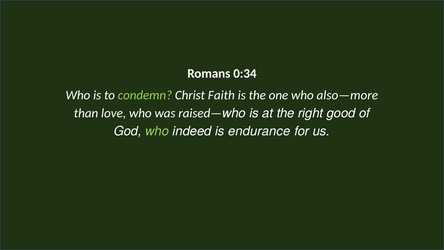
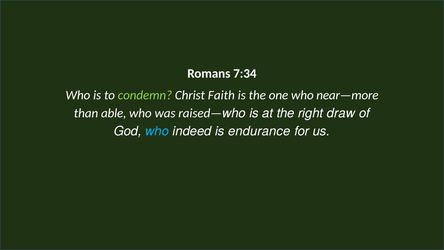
0:34: 0:34 -> 7:34 (245, 74)
also—more: also—more -> near—more (347, 95)
love: love -> able (114, 113)
good: good -> draw (341, 113)
who colour: light green -> light blue (157, 131)
